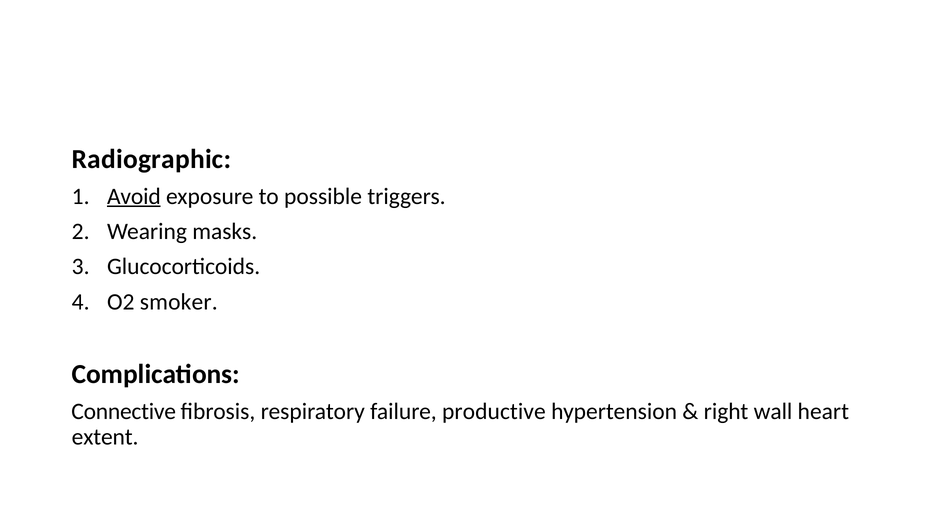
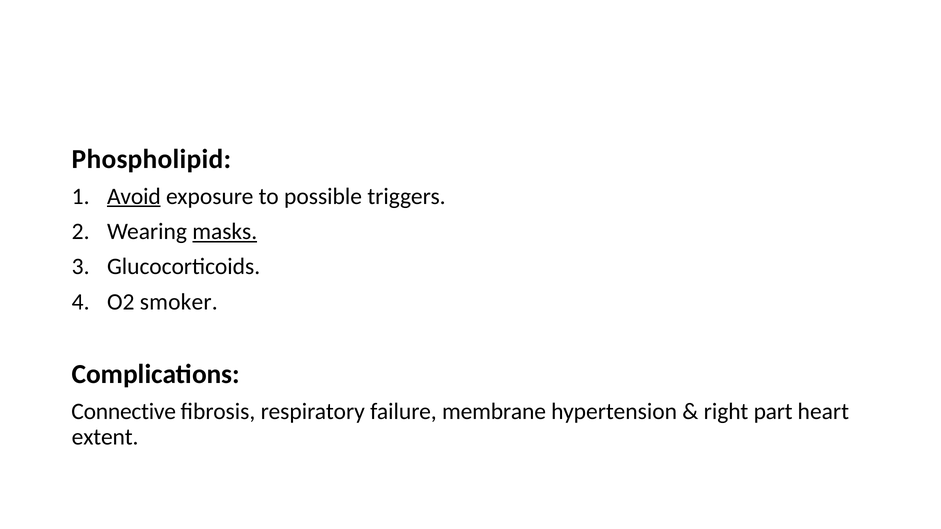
Radiographic: Radiographic -> Phospholipid (151, 159)
masks underline: none -> present (225, 232)
productive: productive -> membrane (494, 412)
wall: wall -> part (773, 412)
